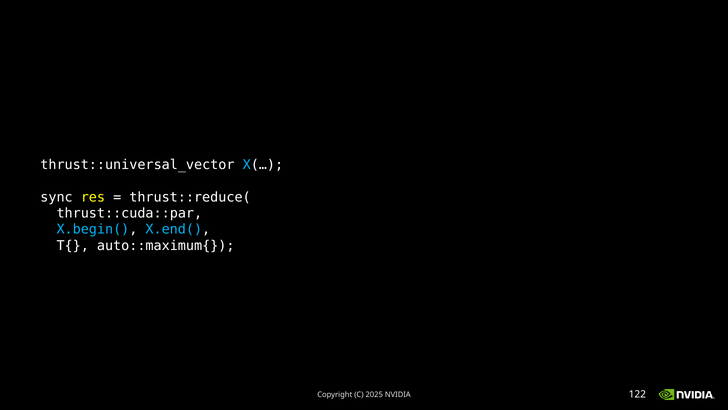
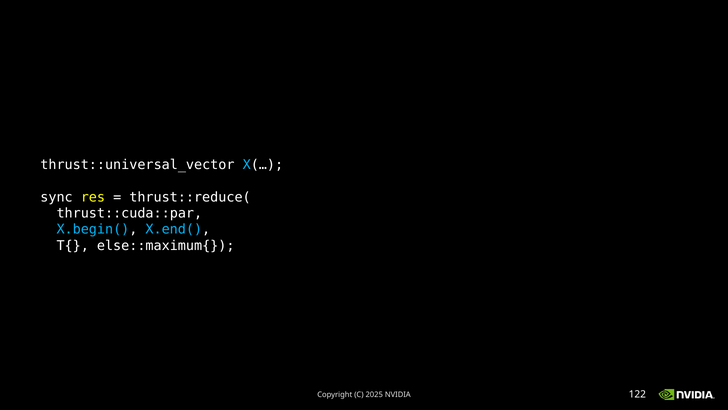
auto::maximum{: auto::maximum{ -> else::maximum{ (166, 245)
